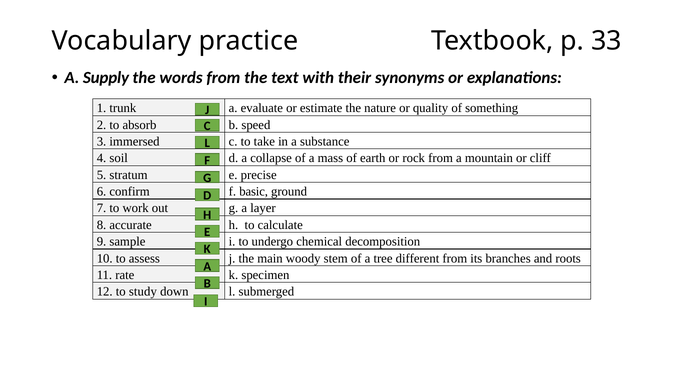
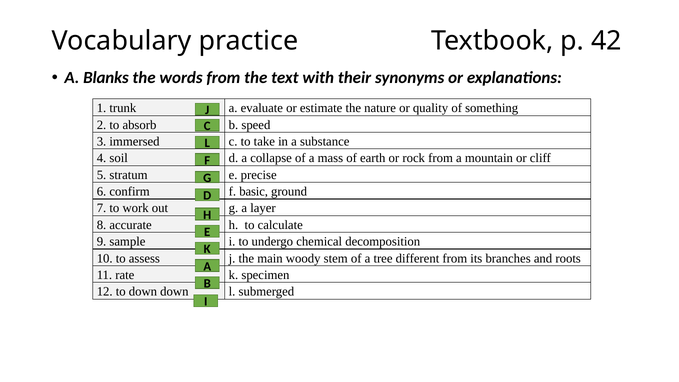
33: 33 -> 42 (606, 41)
Supply: Supply -> Blanks (106, 78)
to study: study -> down (143, 292)
